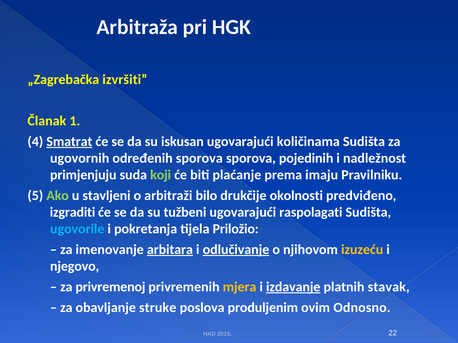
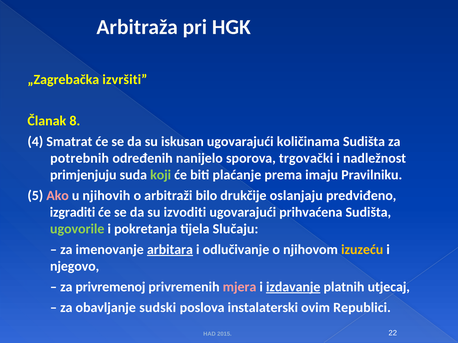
1: 1 -> 8 (75, 121)
Smatrat underline: present -> none (69, 142)
ugovornih: ugovornih -> potrebnih (80, 158)
određenih sporova: sporova -> nanijelo (199, 158)
pojedinih: pojedinih -> trgovački (306, 158)
Ako colour: light green -> pink (58, 196)
stavljeni: stavljeni -> njihovih (106, 196)
okolnosti: okolnosti -> oslanjaju (296, 196)
tužbeni: tužbeni -> izvoditi (185, 213)
raspolagati: raspolagati -> prihvaćena (311, 213)
ugovorile colour: light blue -> light green (77, 229)
Priložio: Priložio -> Slučaju (236, 229)
odlučivanje underline: present -> none (236, 250)
mjera colour: yellow -> pink (240, 287)
stavak: stavak -> utjecaj (389, 287)
struke: struke -> sudski (158, 308)
produljenim: produljenim -> instalaterski (263, 308)
Odnosno: Odnosno -> Republici (362, 308)
